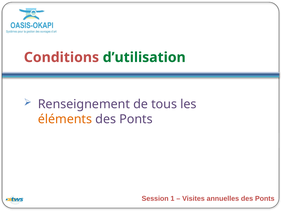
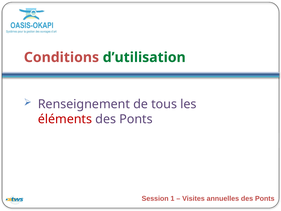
éléments colour: orange -> red (65, 119)
